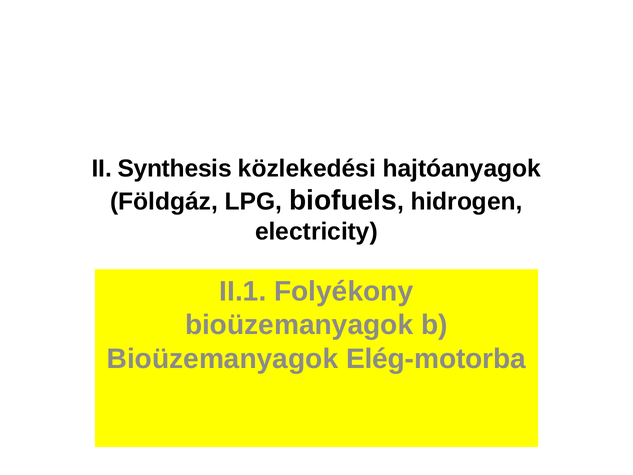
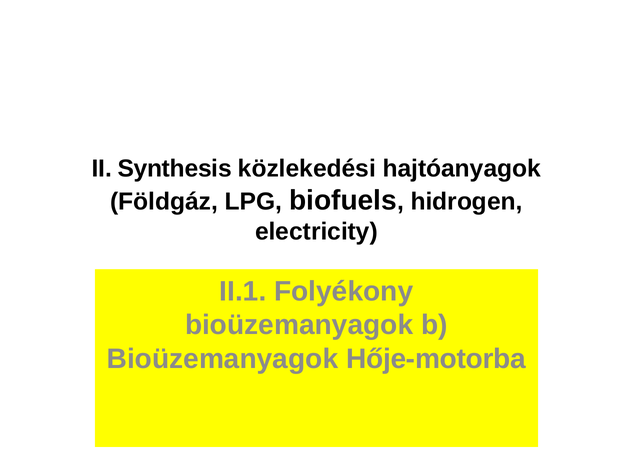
Elég-motorba: Elég-motorba -> Hője-motorba (436, 359)
